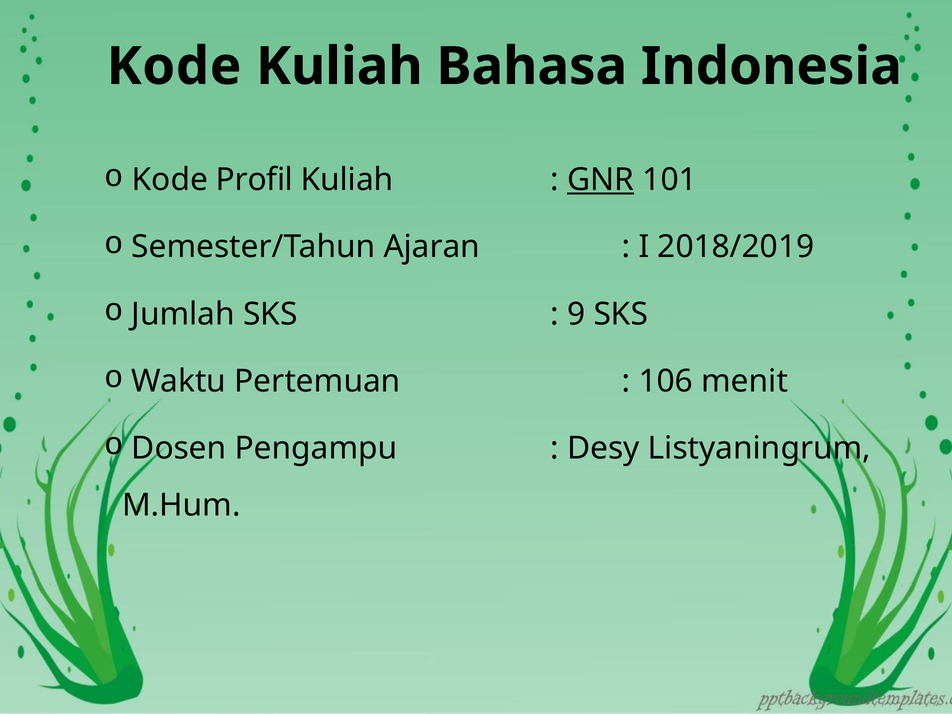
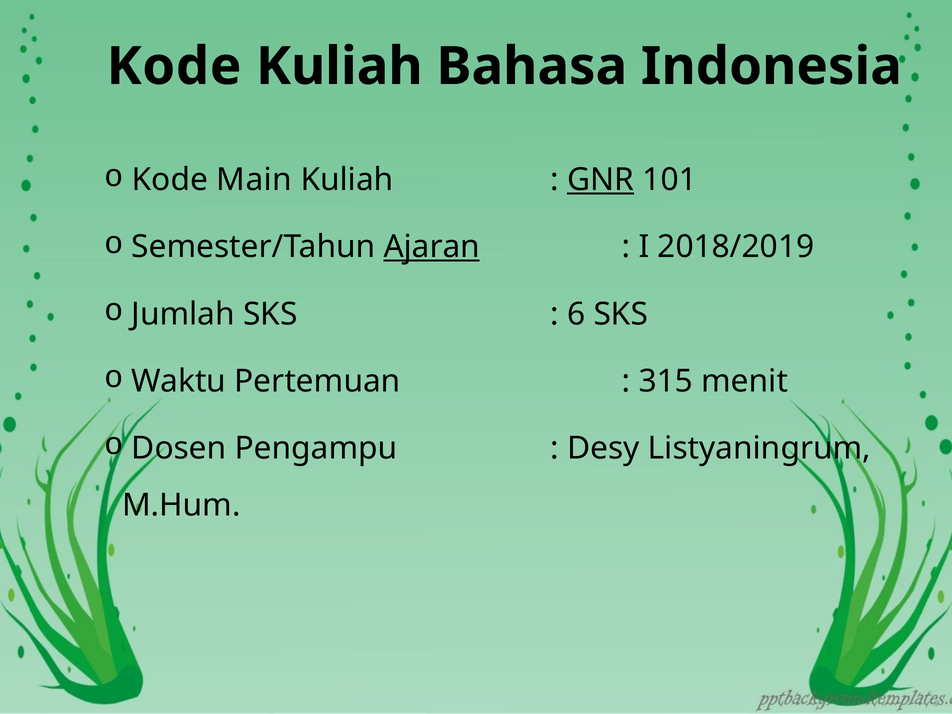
Profil: Profil -> Main (254, 180)
Ajaran underline: none -> present (432, 247)
9: 9 -> 6 (576, 314)
106: 106 -> 315 (666, 381)
